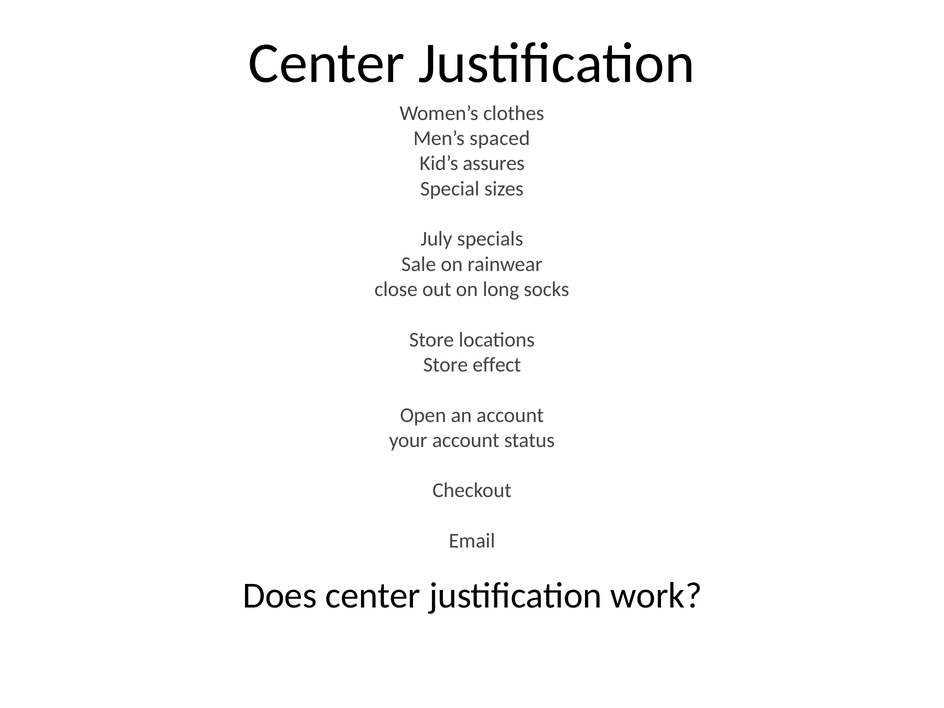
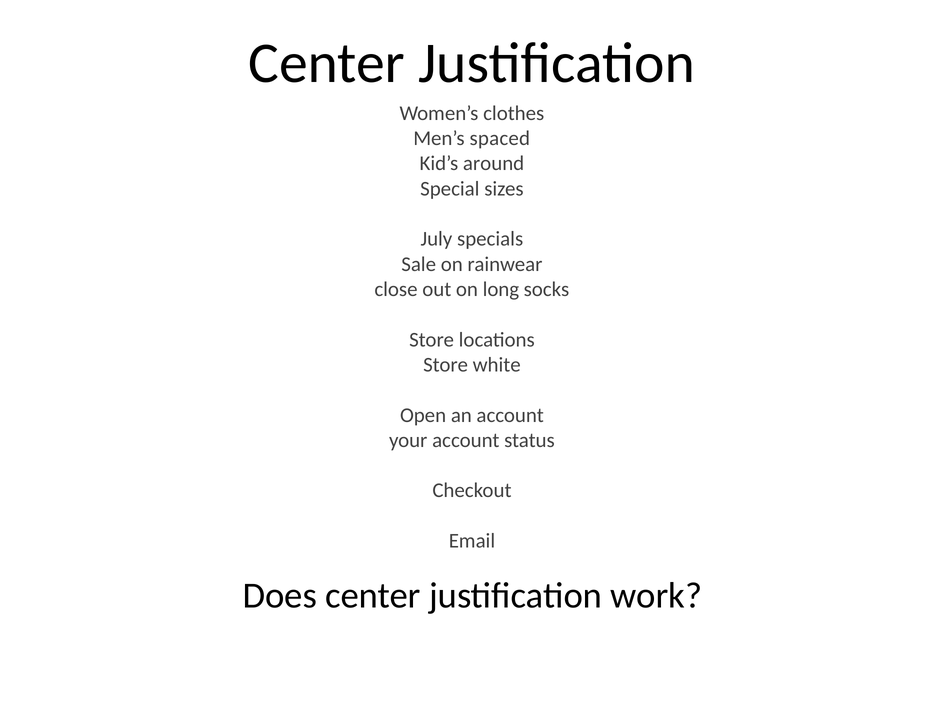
assures: assures -> around (494, 163)
effect: effect -> white (497, 365)
